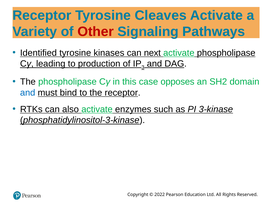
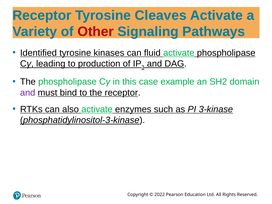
next: next -> fluid (152, 53)
opposes: opposes -> example (178, 82)
and colour: blue -> purple (28, 93)
